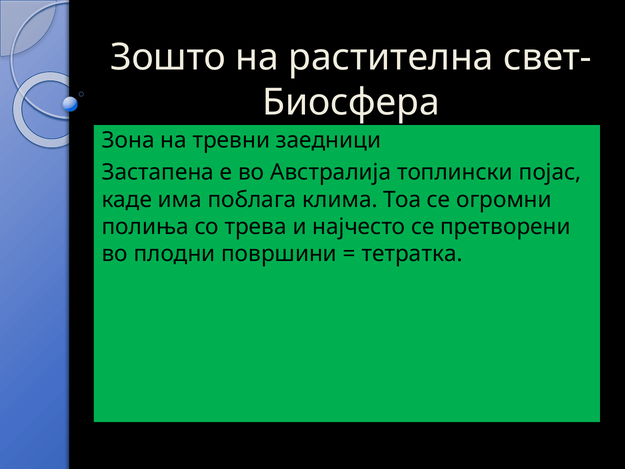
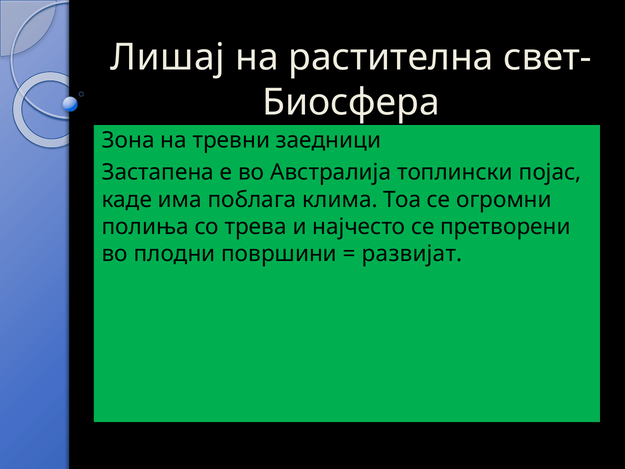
Зошто: Зошто -> Лишај (168, 58)
тетратка: тетратка -> развијат (412, 254)
